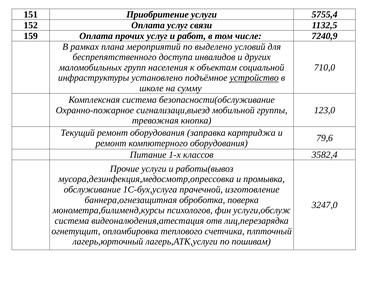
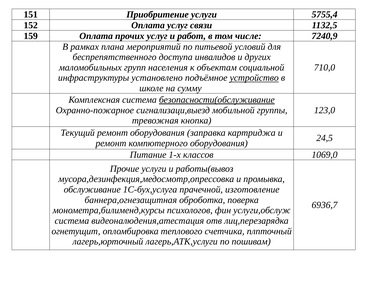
выделено: выделено -> питьевой (214, 47)
безопасности(обслуживание underline: none -> present (217, 100)
79,6: 79,6 -> 24,5 (325, 138)
3582,4: 3582,4 -> 1069,0 (325, 155)
3247,0: 3247,0 -> 6936,7 (325, 205)
